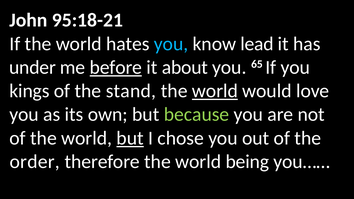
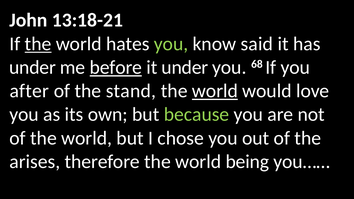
95:18-21: 95:18-21 -> 13:18-21 (87, 20)
the underline: none -> present (38, 44)
you colour: light blue -> light green (171, 44)
lead: lead -> said (257, 44)
it about: about -> under (185, 67)
65: 65 -> 68 (257, 64)
kings: kings -> after (29, 91)
but underline: present -> none (130, 138)
order: order -> arises (35, 162)
